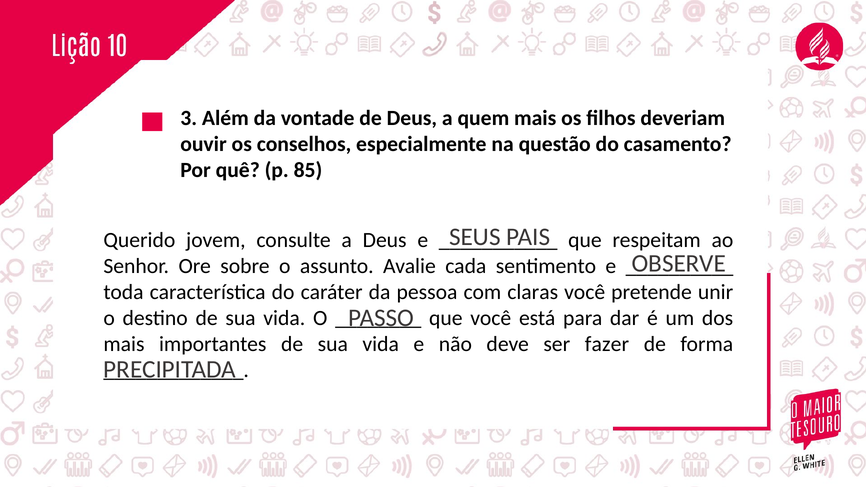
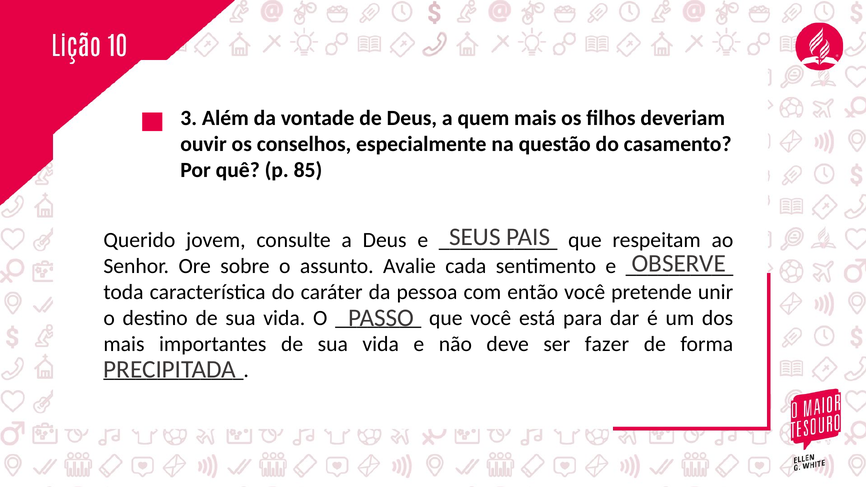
claras: claras -> então (533, 292)
